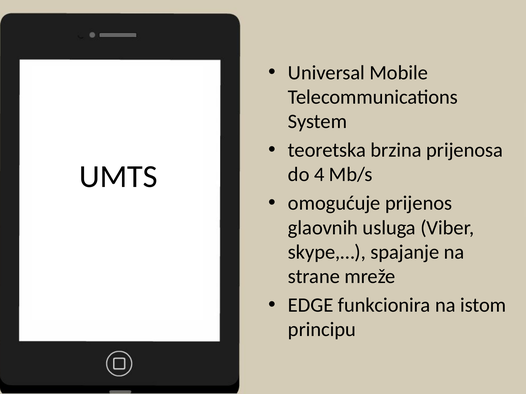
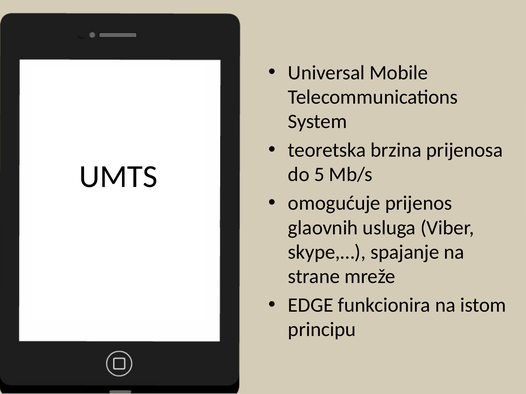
4: 4 -> 5 (319, 175)
